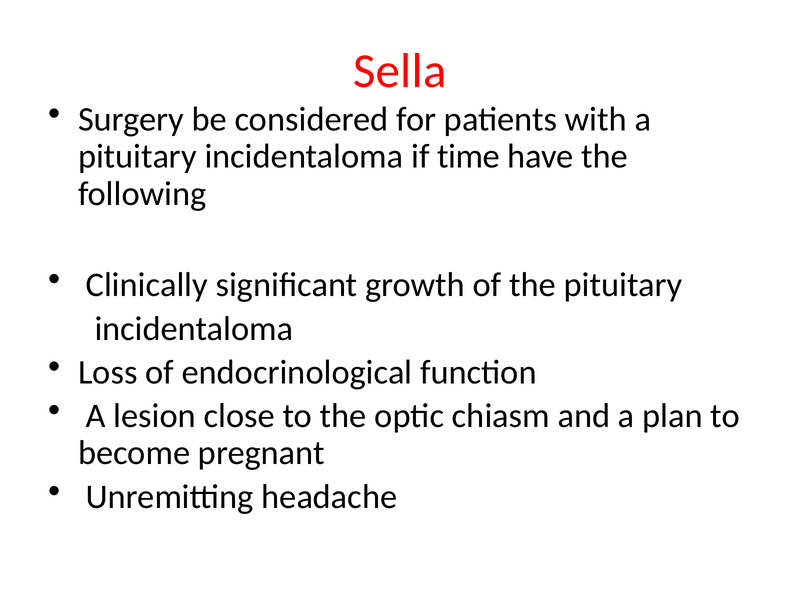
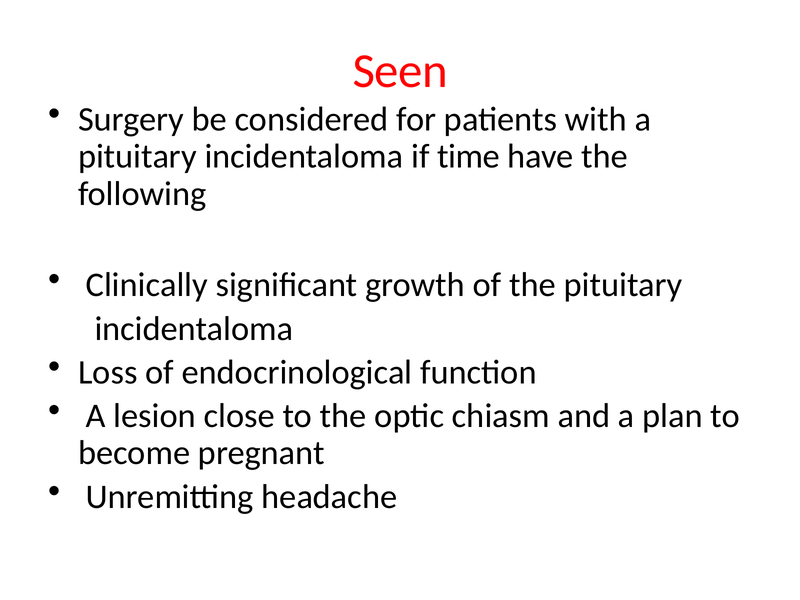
Sella: Sella -> Seen (400, 71)
